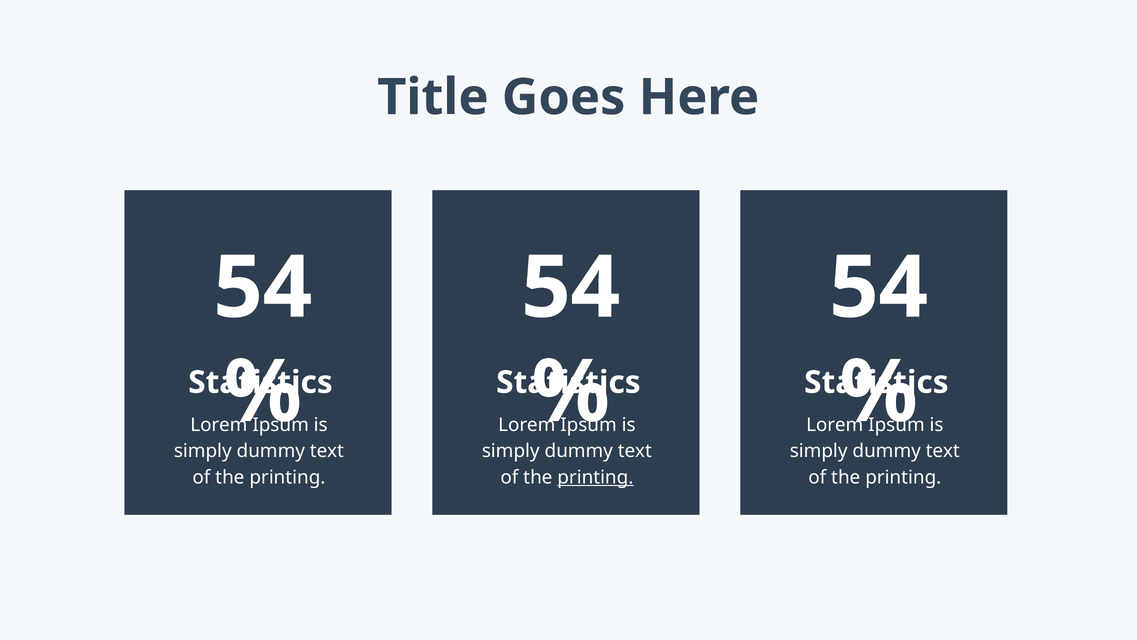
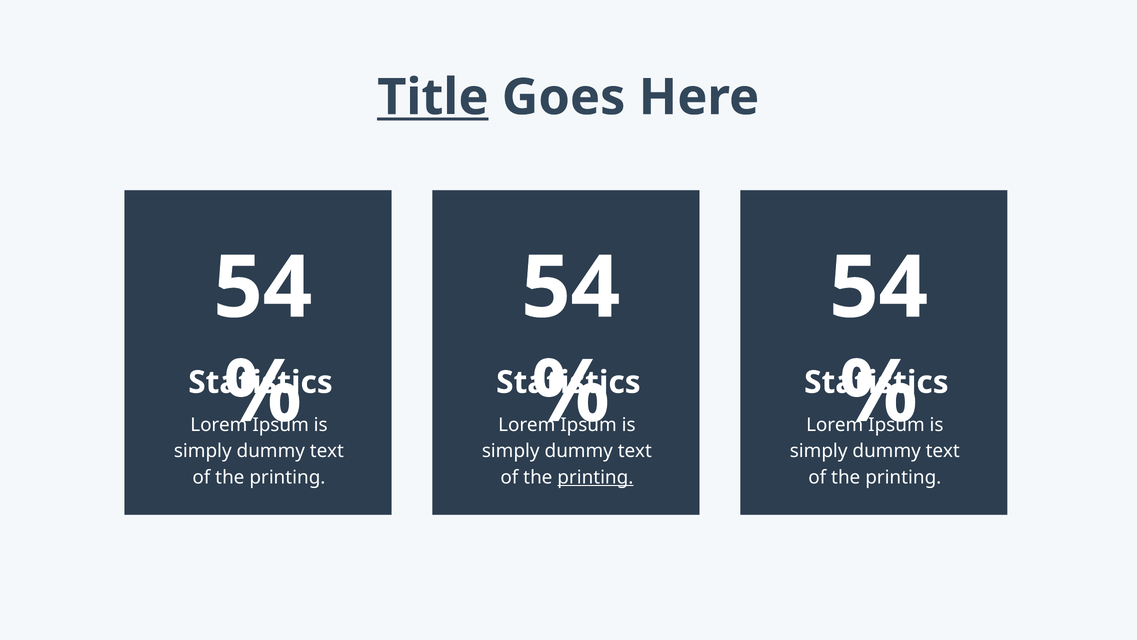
Title underline: none -> present (433, 97)
